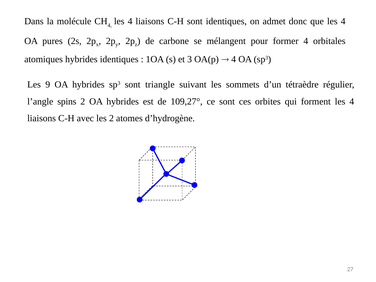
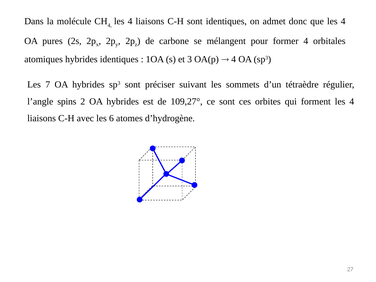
9: 9 -> 7 (48, 85)
triangle: triangle -> préciser (160, 85)
les 2: 2 -> 6 (111, 118)
